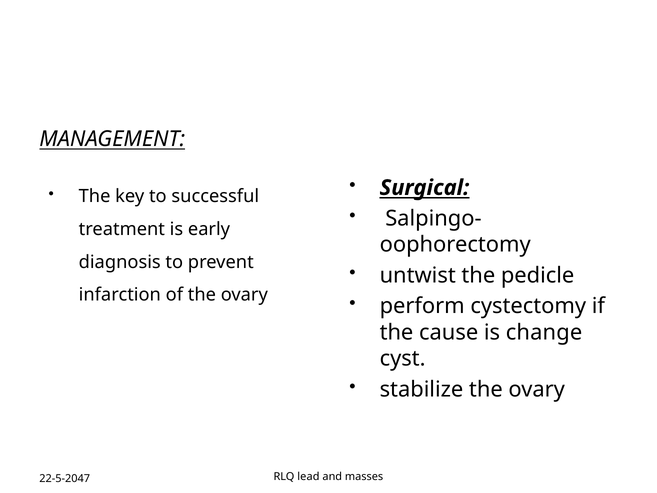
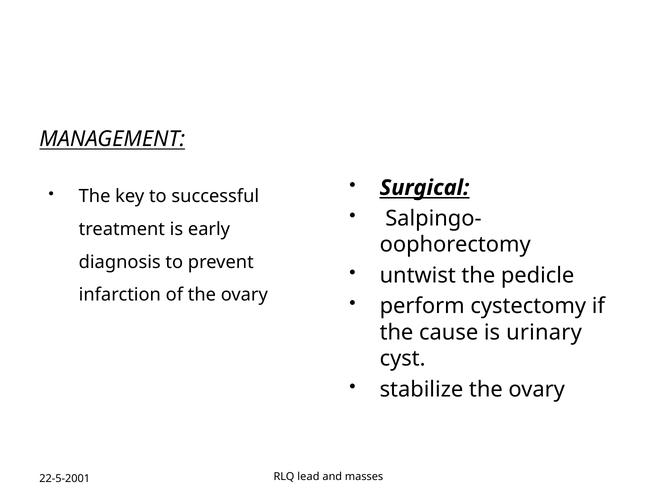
change: change -> urinary (544, 332)
22-5-2047: 22-5-2047 -> 22-5-2001 (65, 478)
